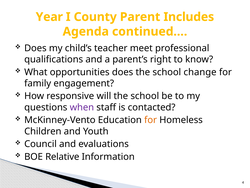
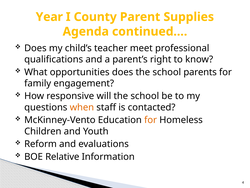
Includes: Includes -> Supplies (189, 17)
change: change -> parents (200, 72)
when colour: purple -> orange (82, 107)
Council: Council -> Reform (41, 144)
